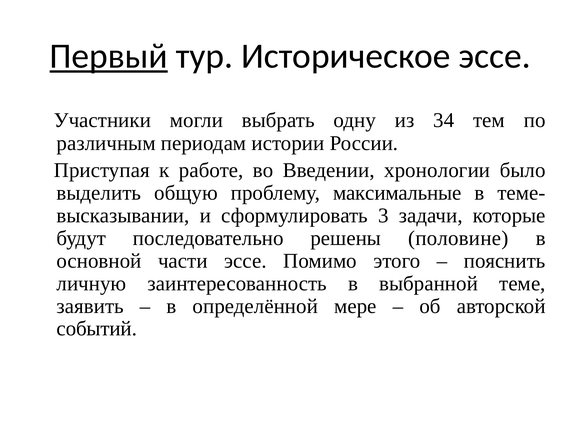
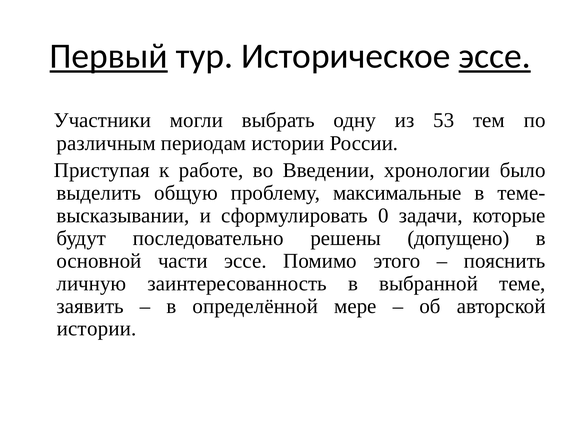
эссе underline: none -> present (495, 56)
34: 34 -> 53 (444, 120)
3: 3 -> 0 (383, 215)
половине: половине -> допущено (458, 238)
событий: событий -> истории (97, 329)
